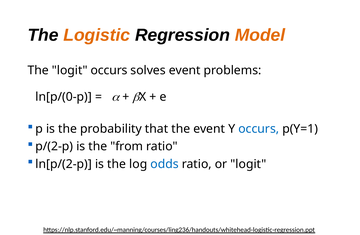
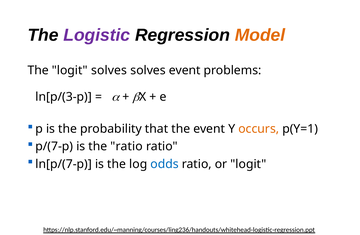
Logistic colour: orange -> purple (97, 35)
logit occurs: occurs -> solves (109, 71)
ln[p/(0-p: ln[p/(0-p -> ln[p/(3-p (64, 97)
occurs colour: blue -> orange (259, 129)
p/(2-p: p/(2-p -> p/(7-p (54, 147)
the from: from -> ratio (127, 147)
ln[p/(2-p: ln[p/(2-p -> ln[p/(7-p (64, 164)
